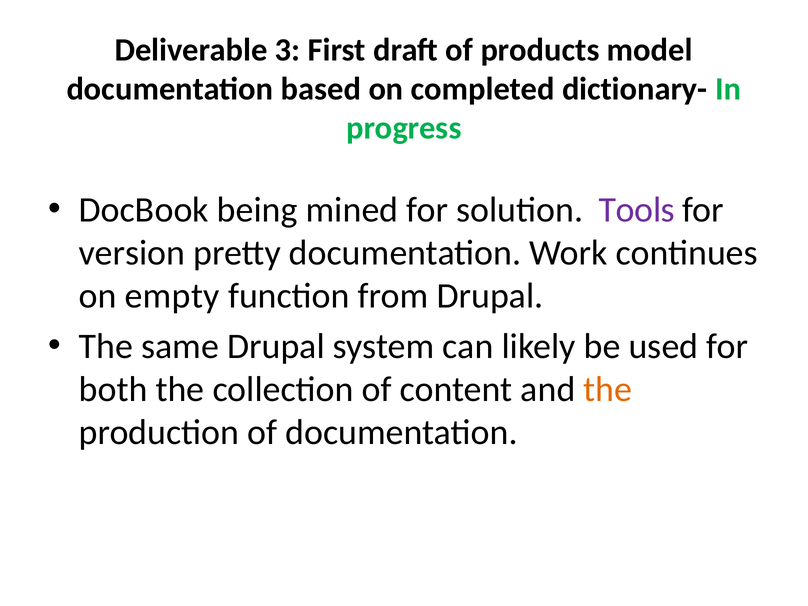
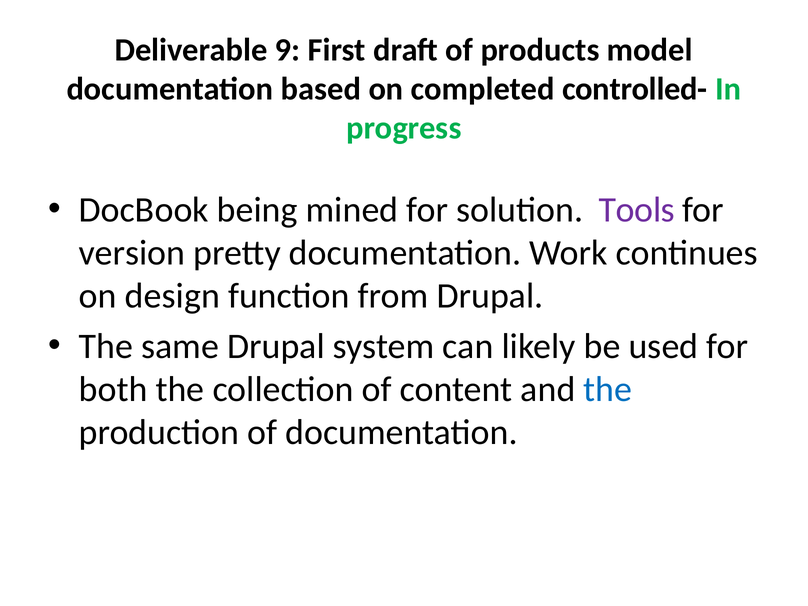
3: 3 -> 9 (288, 50)
dictionary-: dictionary- -> controlled- (635, 89)
empty: empty -> design (172, 296)
the colour: orange -> blue (608, 390)
